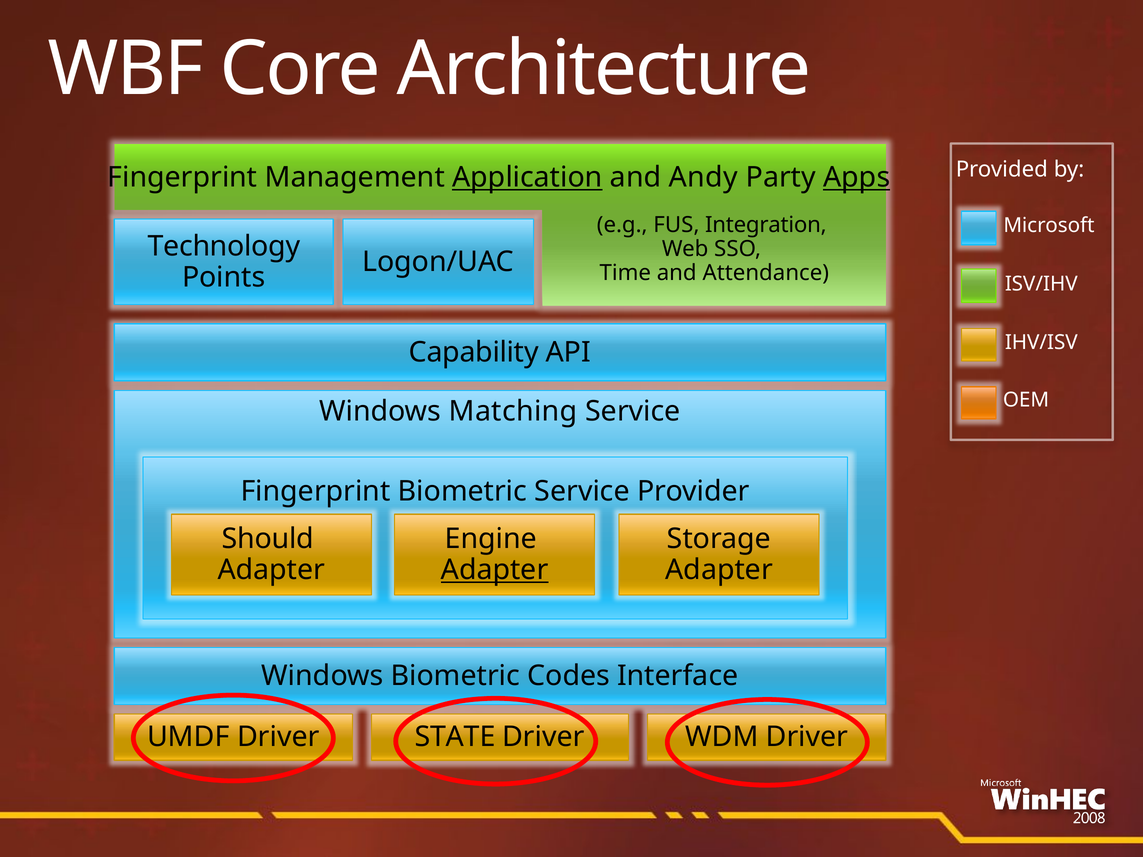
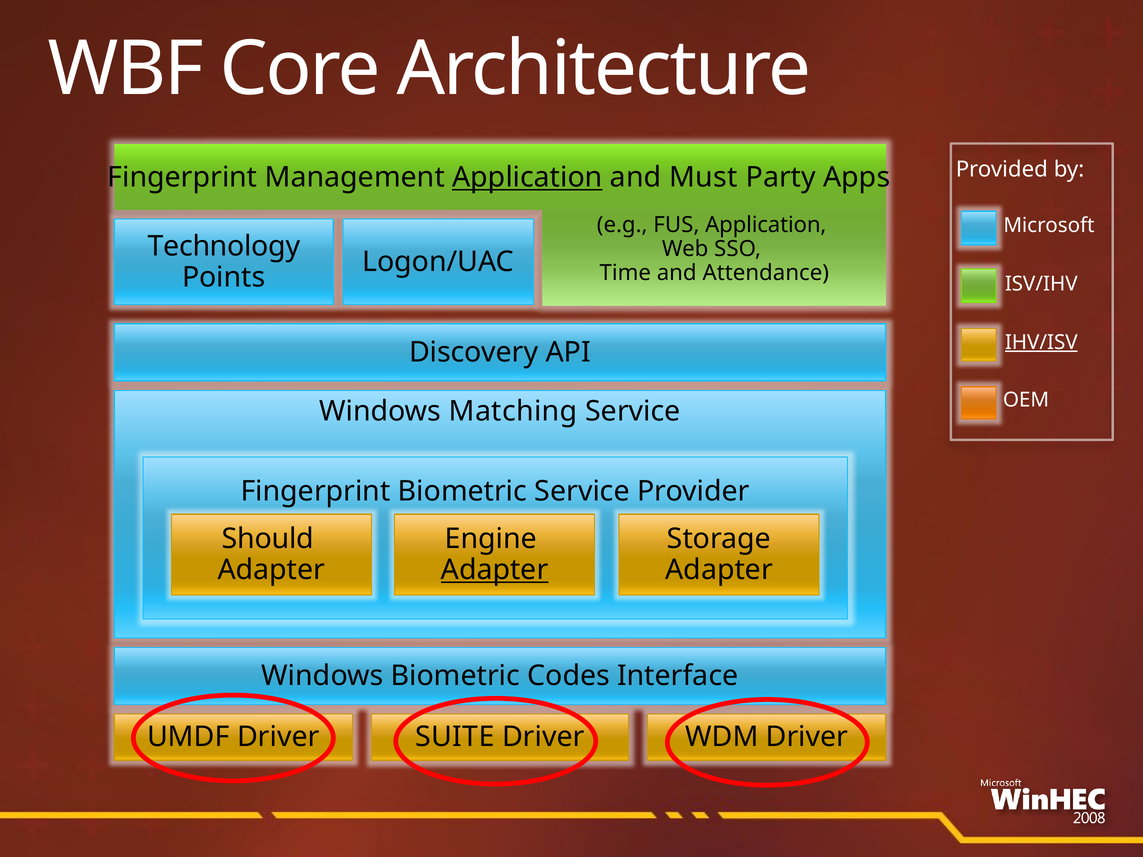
Andy: Andy -> Must (703, 178)
Apps underline: present -> none (857, 178)
FUS Integration: Integration -> Application (766, 225)
IHV/ISV underline: none -> present (1041, 343)
Capability: Capability -> Discovery (474, 352)
STATE: STATE -> SUITE (455, 737)
